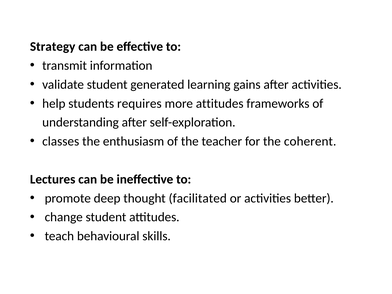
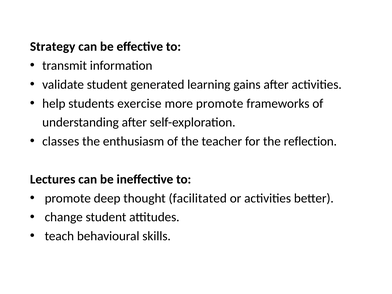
requires: requires -> exercise (139, 103)
more attitudes: attitudes -> promote (220, 103)
coherent: coherent -> reflection (310, 141)
